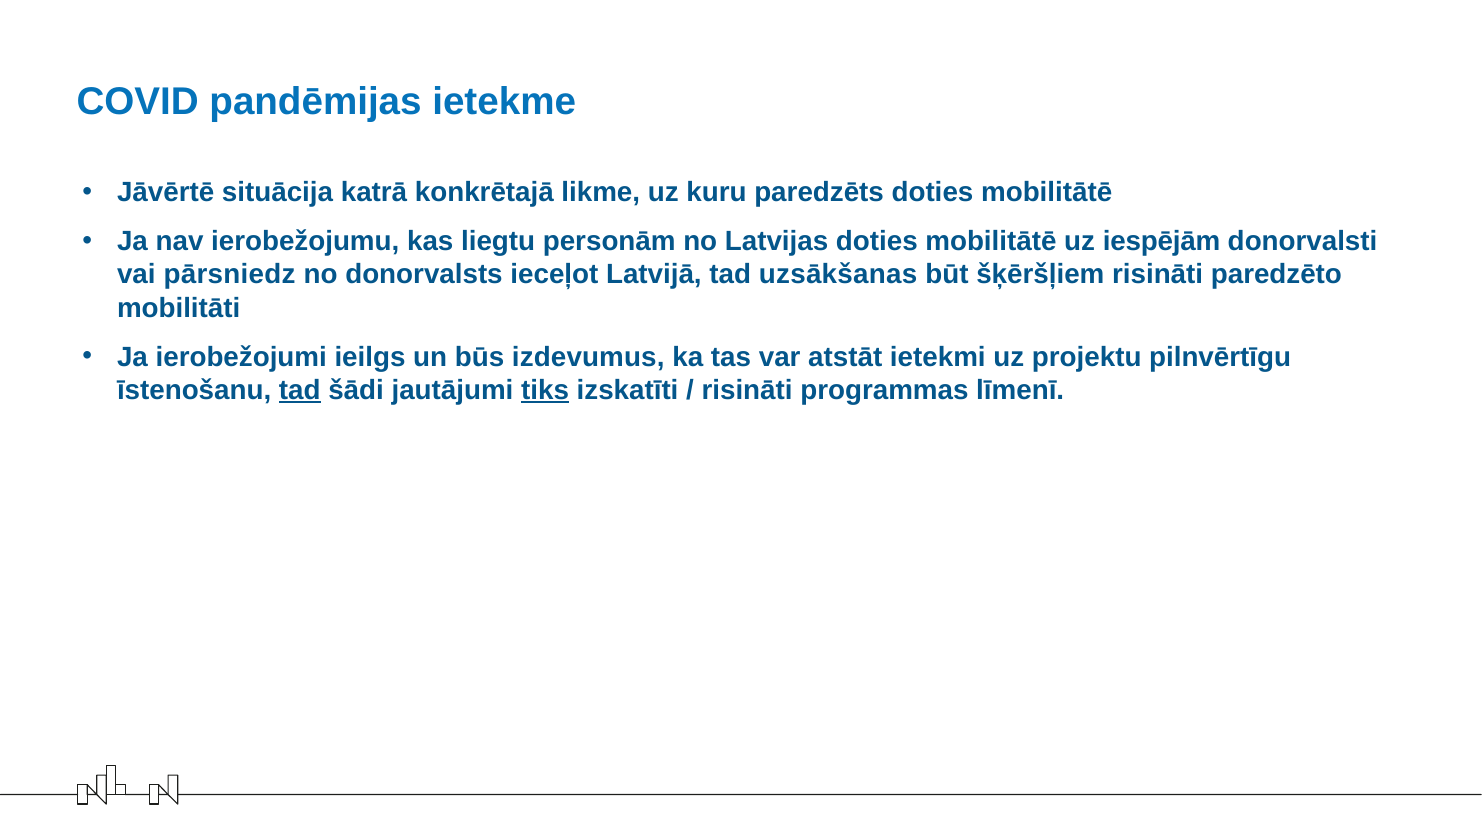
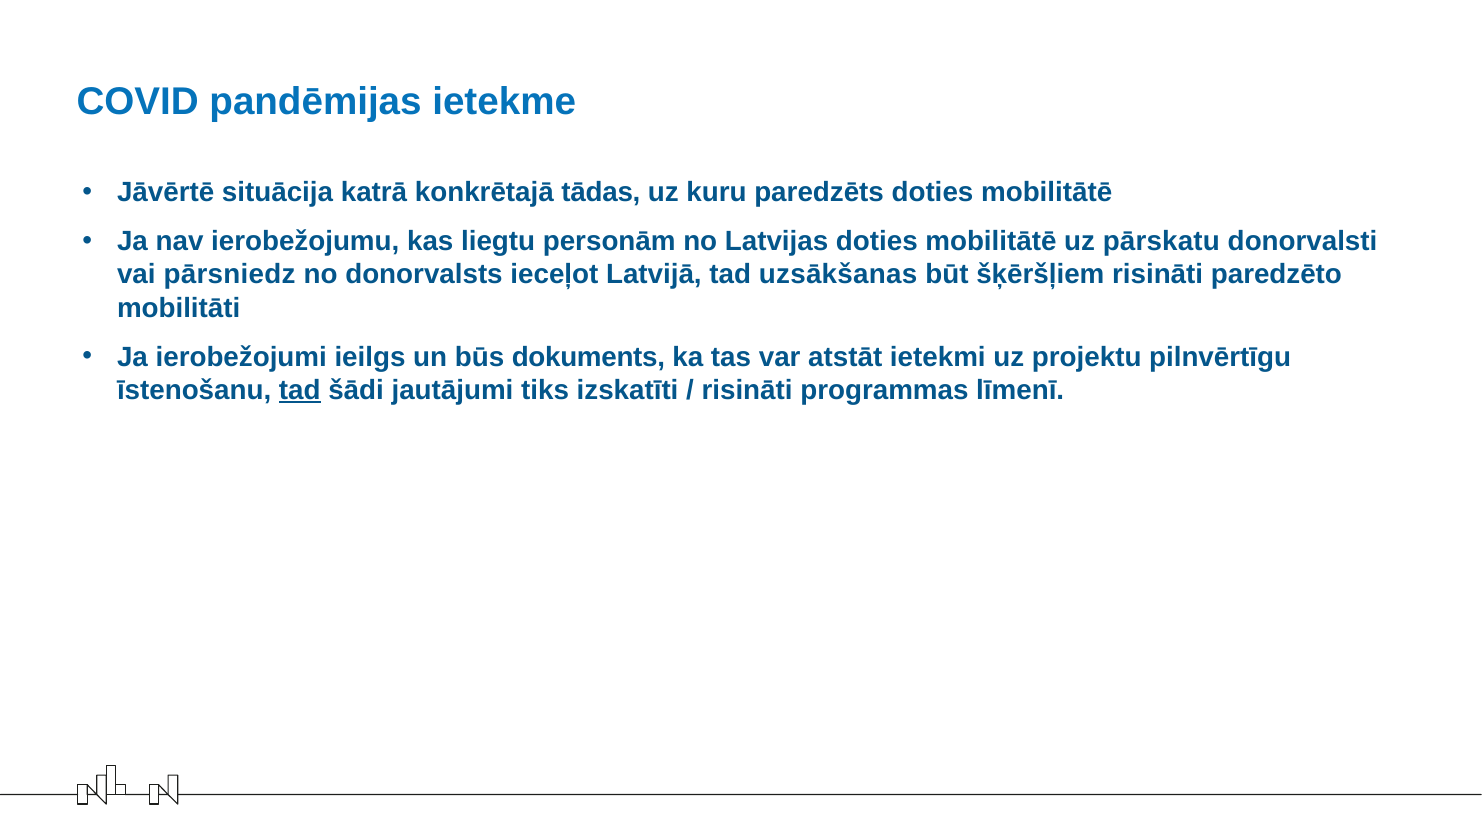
likme: likme -> tādas (601, 192)
iespējām: iespējām -> pārskatu (1161, 241)
izdevumus: izdevumus -> dokuments (588, 357)
tiks underline: present -> none (545, 390)
